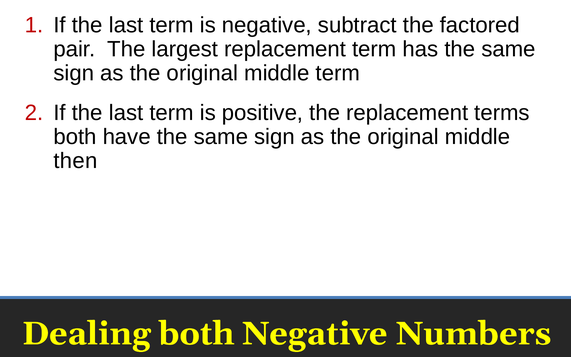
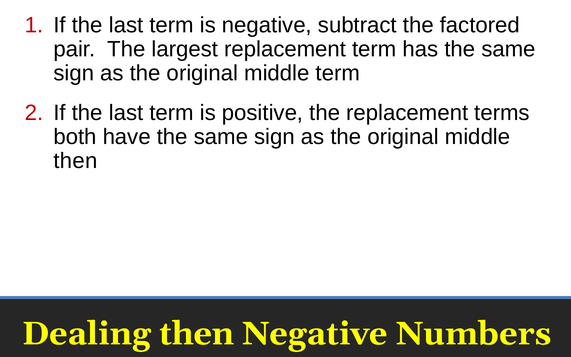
Dealing both: both -> then (197, 334)
